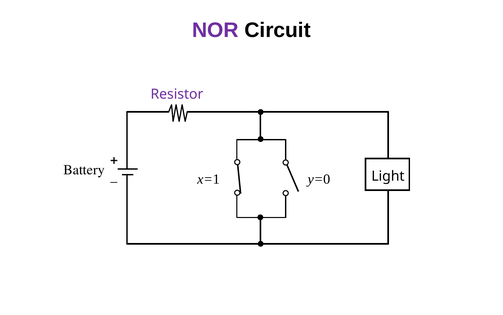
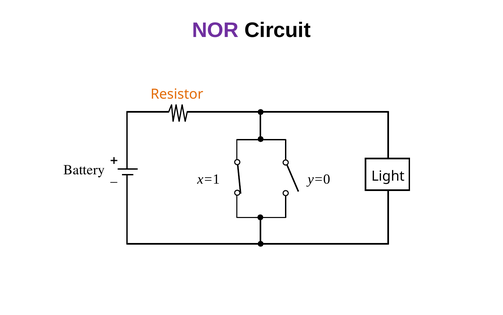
Resistor colour: purple -> orange (177, 94)
